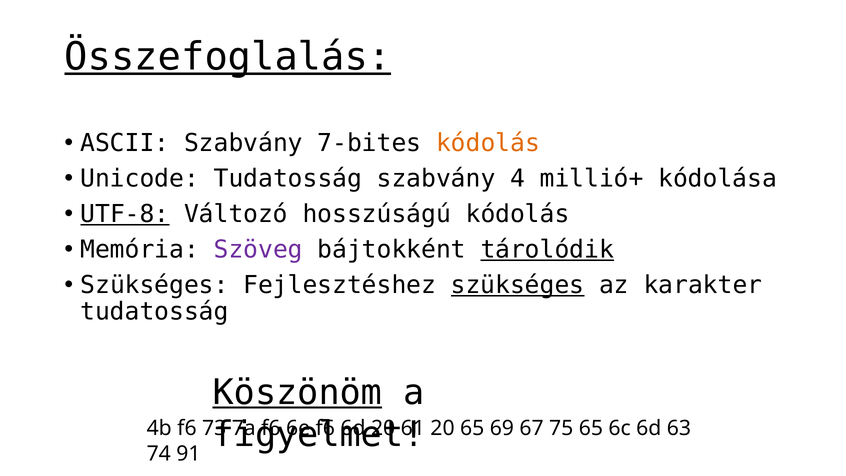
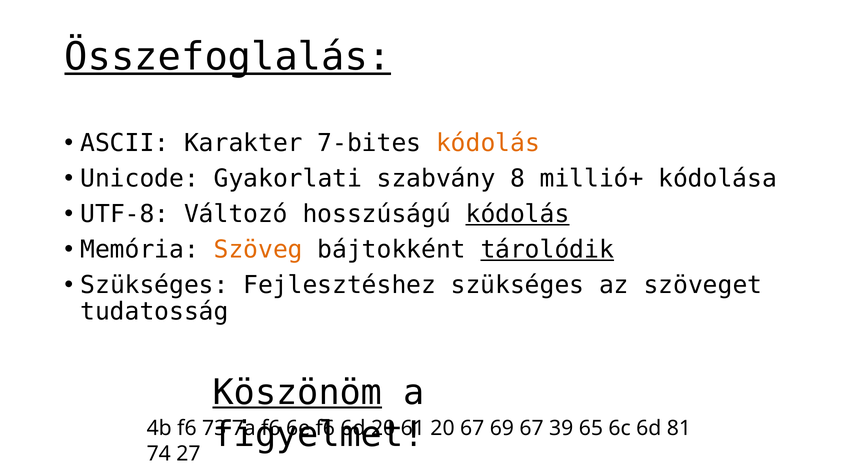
ASCII Szabvány: Szabvány -> Karakter (243, 143)
Unicode Tudatosság: Tudatosság -> Gyakorlati (288, 179)
4: 4 -> 8 (518, 179)
UTF-8 underline: present -> none (125, 214)
kódolás underline: none -> present (518, 214)
Szöveg colour: purple -> orange (258, 249)
szükséges underline: present -> none (518, 285)
karakter: karakter -> szöveget (703, 285)
20 65: 65 -> 67 (472, 428)
75: 75 -> 39 (561, 428)
63: 63 -> 81 (679, 428)
91: 91 -> 27 (188, 454)
